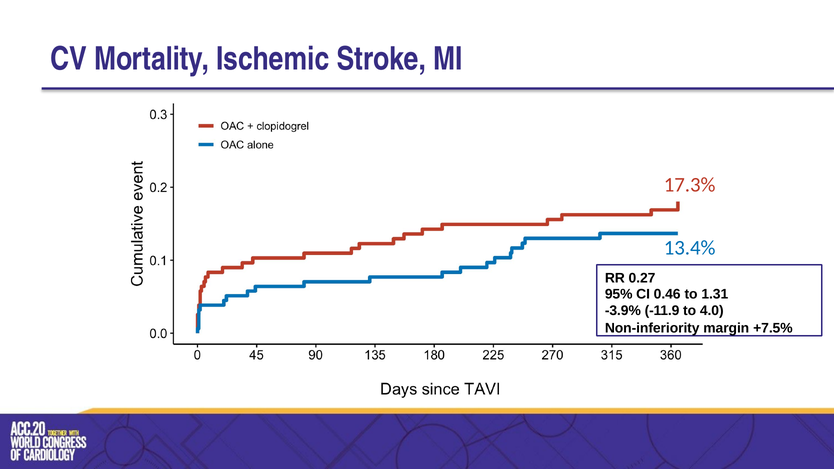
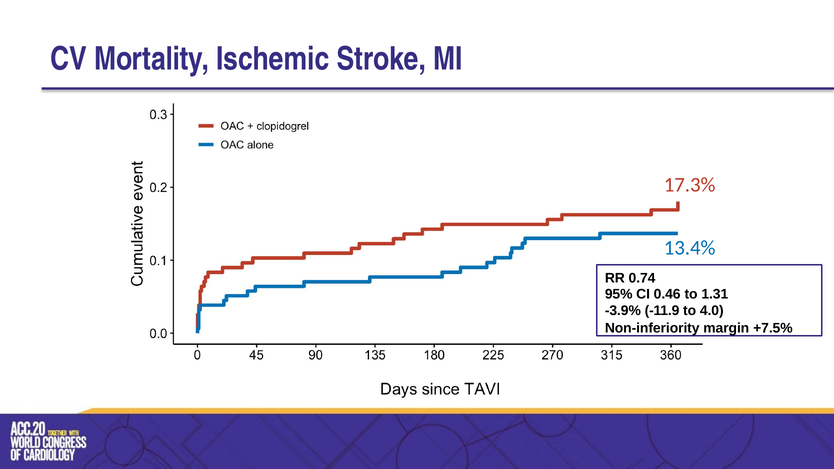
0.27: 0.27 -> 0.74 (642, 278)
